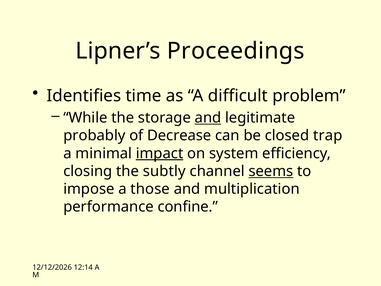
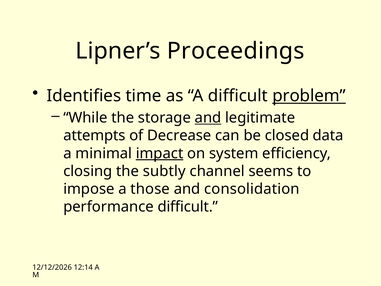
problem underline: none -> present (309, 96)
probably: probably -> attempts (94, 135)
trap: trap -> data (328, 135)
seems underline: present -> none (271, 171)
multiplication: multiplication -> consolidation (252, 189)
performance confine: confine -> difficult (188, 207)
